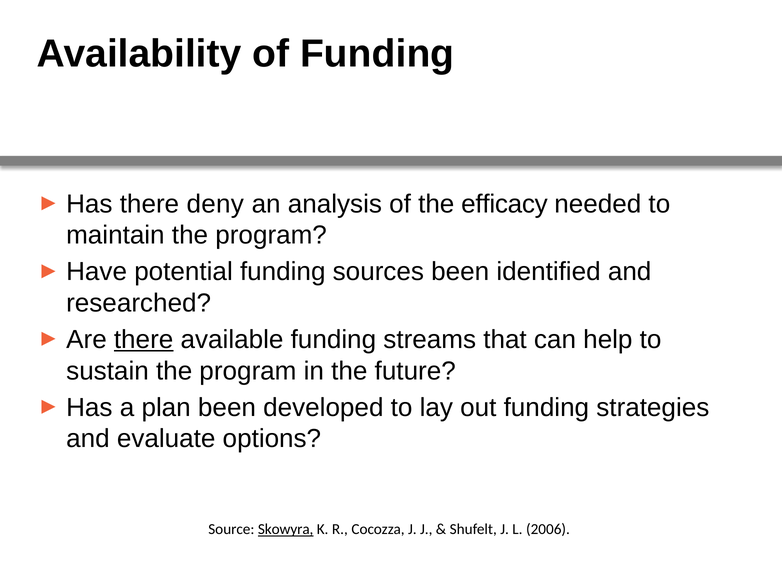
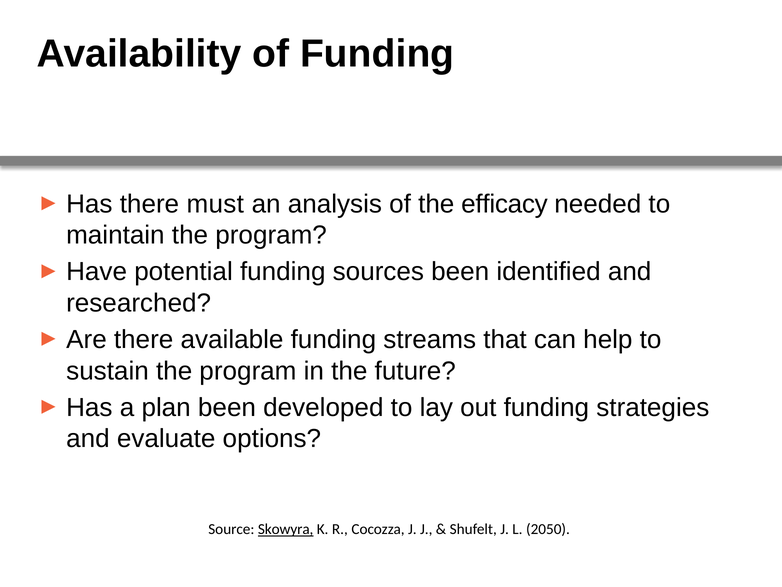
deny: deny -> must (215, 204)
there underline: present -> none (144, 339)
2006: 2006 -> 2050 (548, 529)
